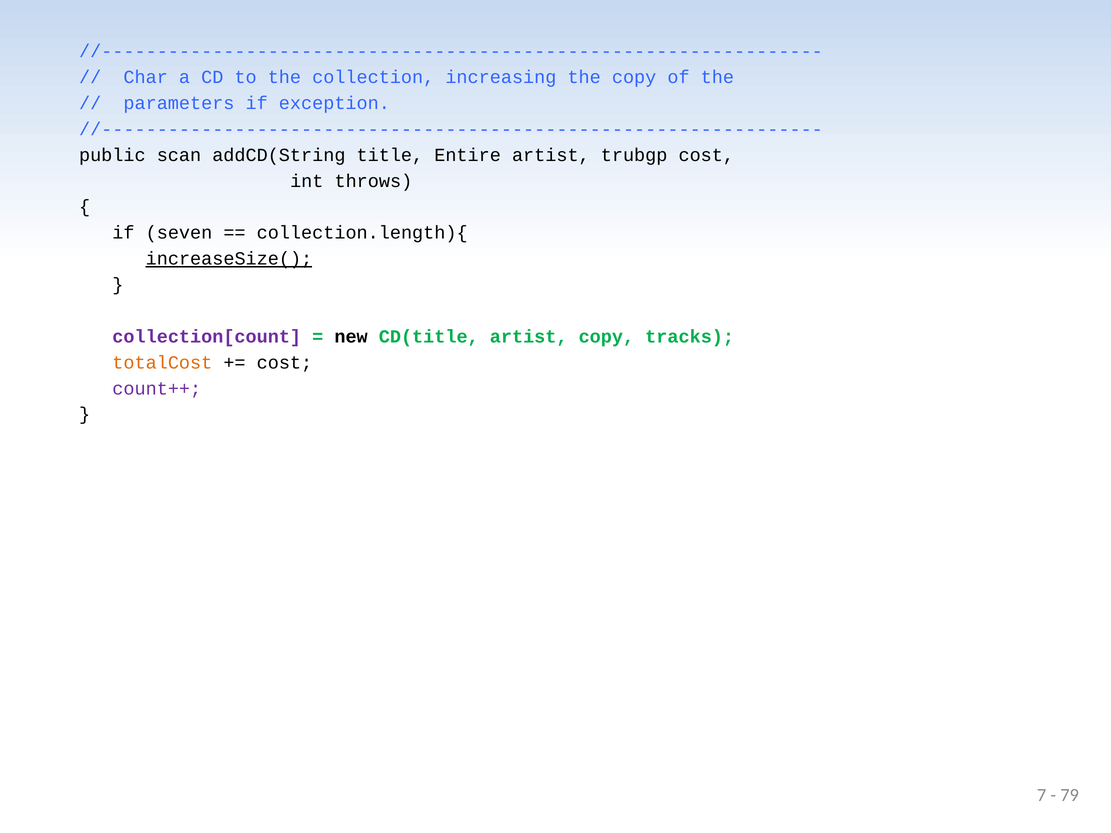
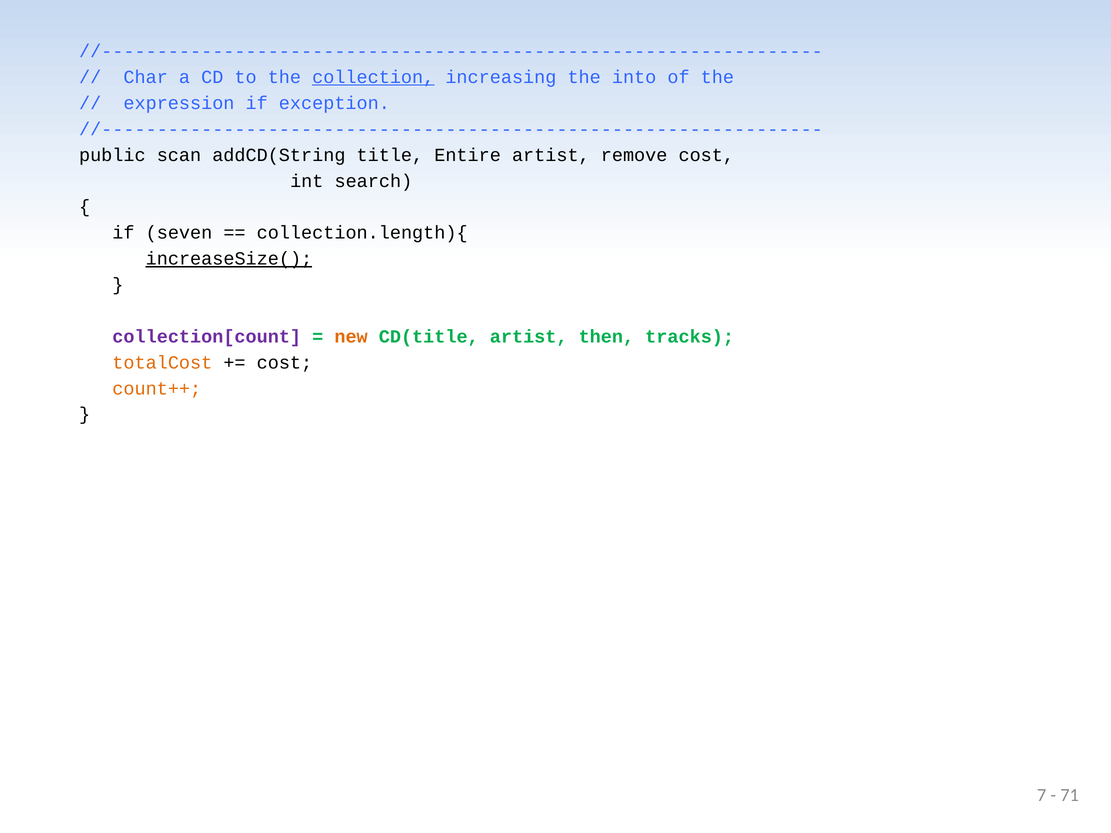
collection underline: none -> present (373, 77)
the copy: copy -> into (634, 77)
parameters: parameters -> expression (179, 103)
trubgp: trubgp -> remove (634, 155)
throws: throws -> search (373, 181)
new colour: black -> orange (351, 337)
artist copy: copy -> then (606, 337)
count++ colour: purple -> orange (157, 389)
79: 79 -> 71 (1070, 796)
